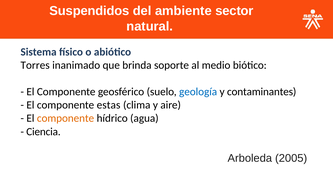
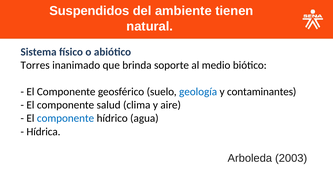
sector: sector -> tienen (234, 11)
estas: estas -> salud (109, 105)
componente colour: orange -> blue (66, 119)
Ciencia: Ciencia -> Hídrica (43, 132)
2005: 2005 -> 2003 (291, 158)
